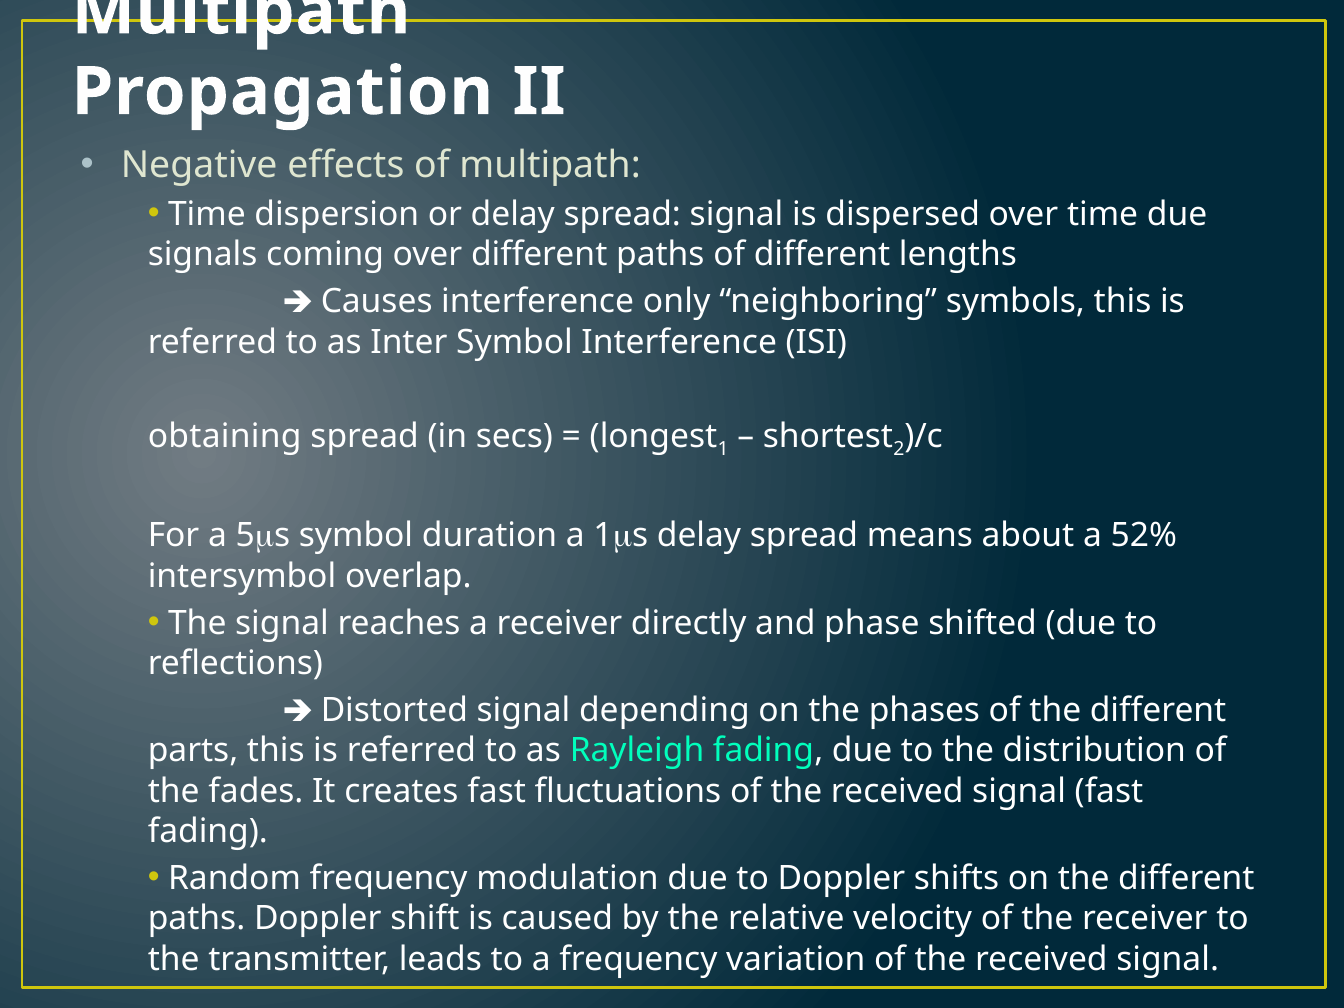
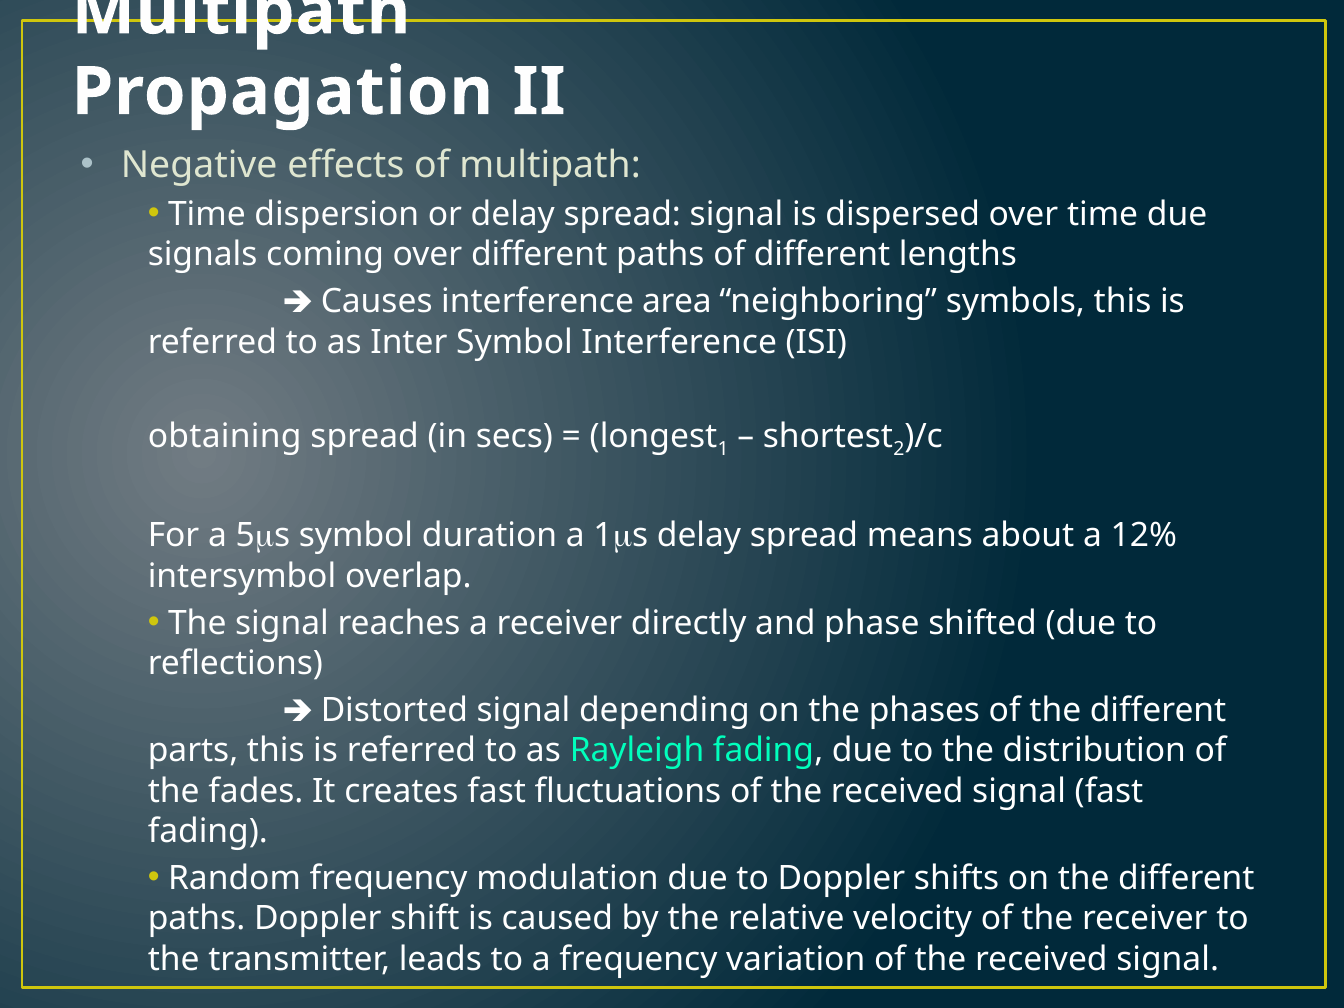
only: only -> area (677, 302)
52%: 52% -> 12% (1144, 536)
